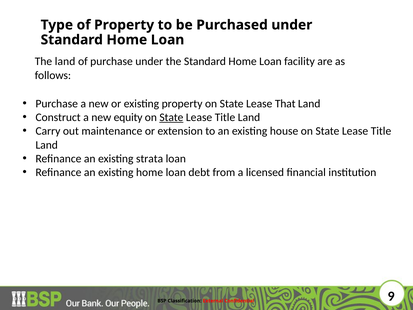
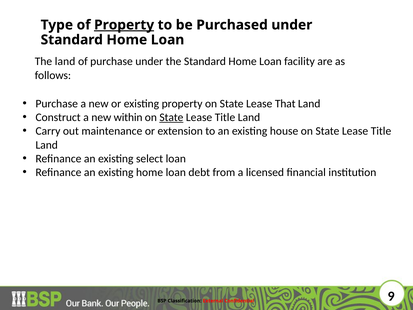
Property underline: none -> present (124, 25)
equity: equity -> within (128, 117)
strata: strata -> select (150, 159)
